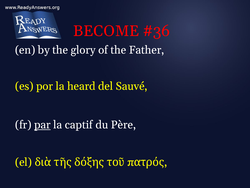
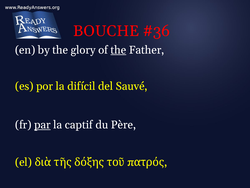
BECOME: BECOME -> BOUCHE (106, 31)
the underline: none -> present (118, 50)
heard: heard -> difícil (81, 86)
